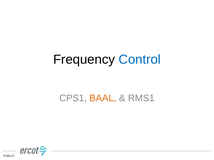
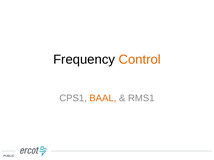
Control colour: blue -> orange (140, 60)
